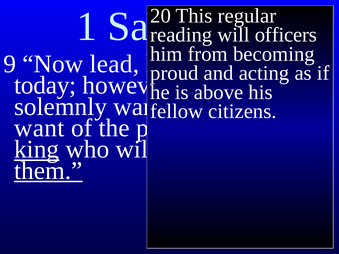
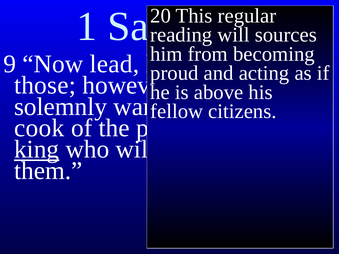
officers: officers -> sources (286, 35)
today: today -> those (45, 85)
want: want -> cook (39, 128)
them underline: present -> none (48, 171)
